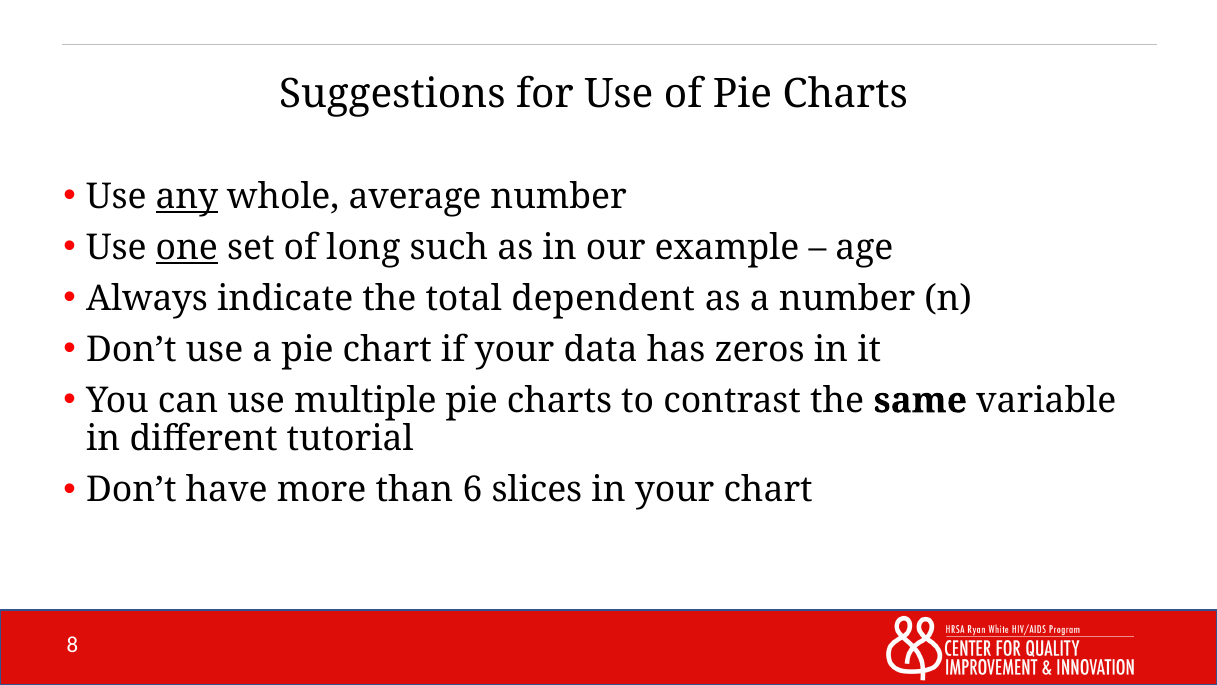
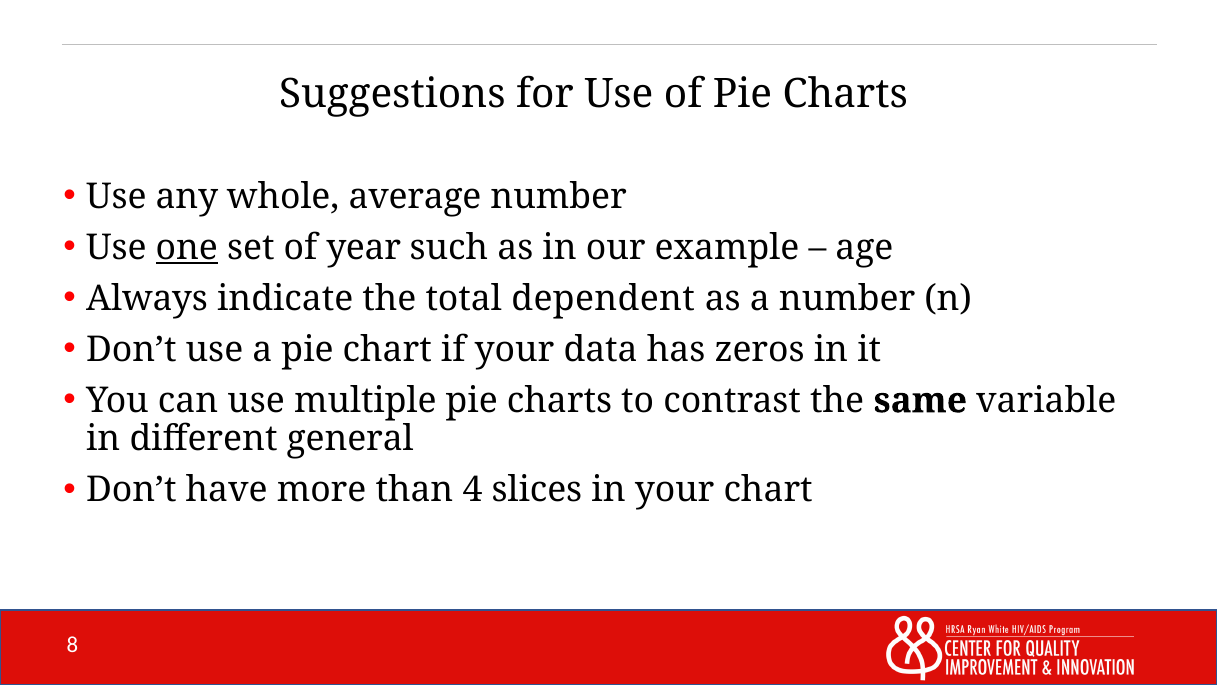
any underline: present -> none (187, 196)
long: long -> year (364, 247)
tutorial: tutorial -> general (350, 439)
6: 6 -> 4 (472, 490)
